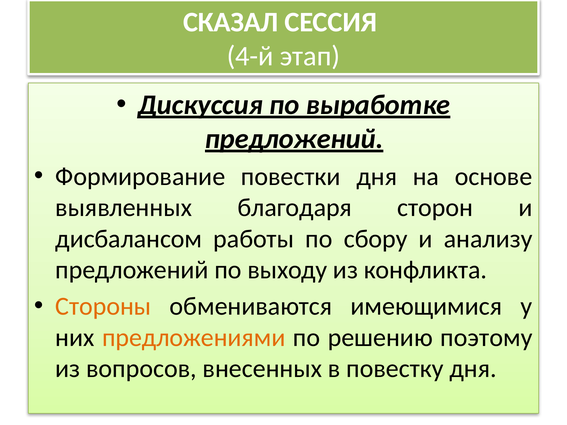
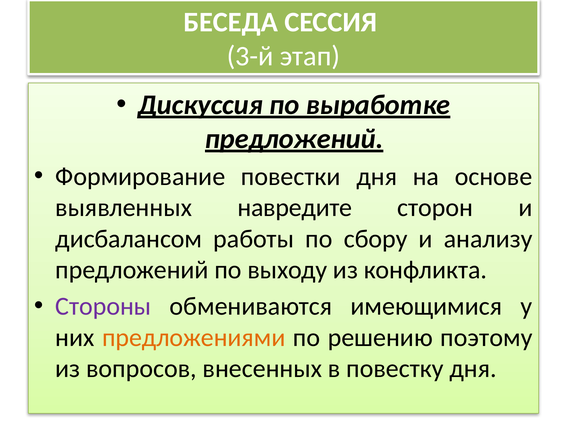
СКАЗАЛ: СКАЗАЛ -> БЕСЕДА (231, 22)
4-й: 4-й -> 3-й (250, 56)
благодаря: благодаря -> навредите (295, 208)
Стороны colour: orange -> purple (103, 307)
